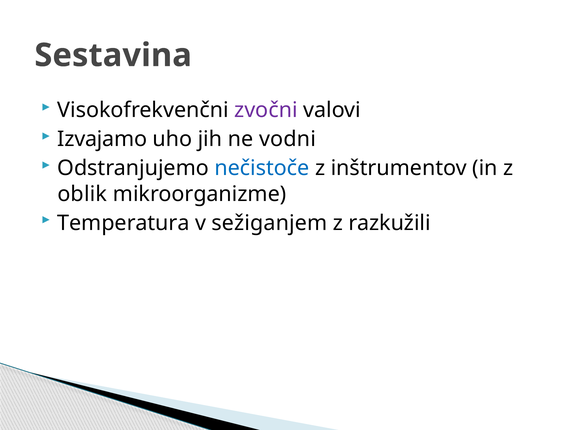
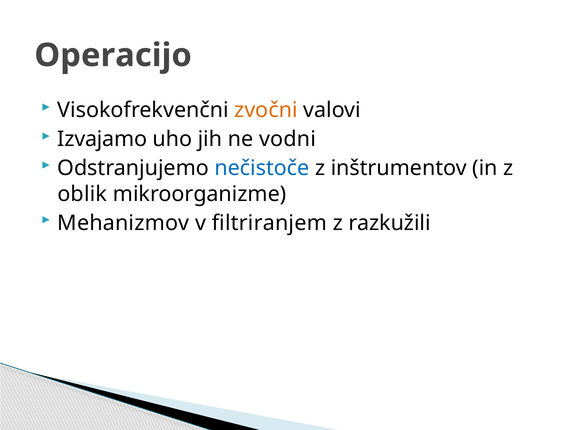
Sestavina: Sestavina -> Operacijo (113, 55)
zvočni colour: purple -> orange (266, 110)
Temperatura: Temperatura -> Mehanizmov (123, 223)
sežiganjem: sežiganjem -> filtriranjem (269, 223)
